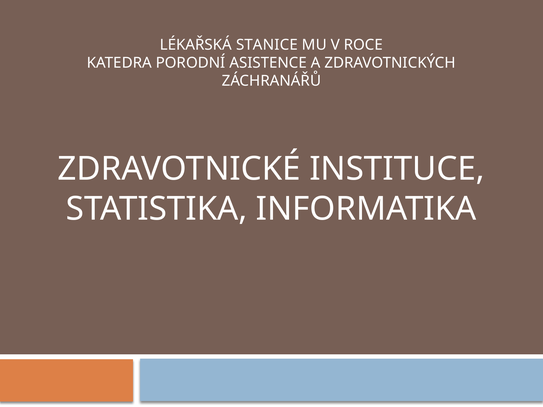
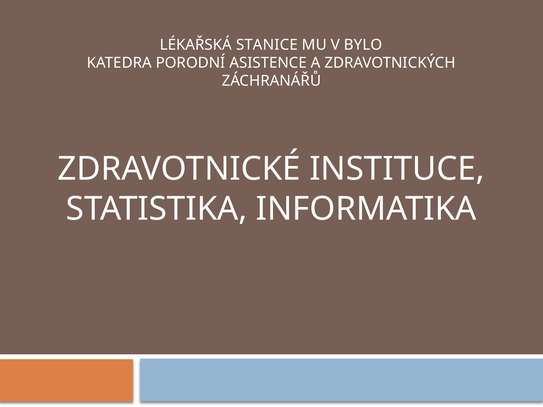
ROCE: ROCE -> BYLO (363, 45)
